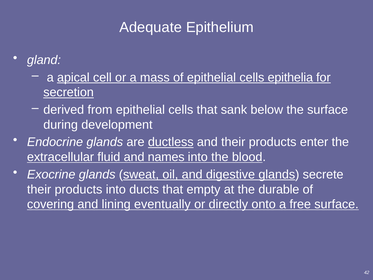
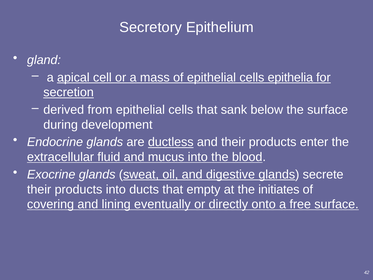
Adequate: Adequate -> Secretory (151, 27)
names: names -> mucus (166, 157)
durable: durable -> initiates (279, 189)
